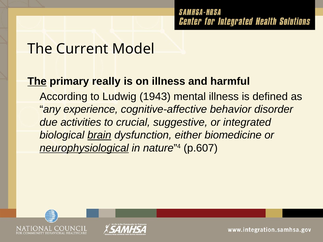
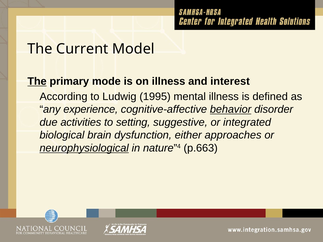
really: really -> mode (106, 82)
harmful: harmful -> interest (230, 82)
1943: 1943 -> 1995 (155, 97)
behavior underline: none -> present (231, 109)
crucial: crucial -> setting (133, 122)
brain underline: present -> none (99, 135)
biomedicine: biomedicine -> approaches (233, 135)
p.607: p.607 -> p.663 (201, 148)
